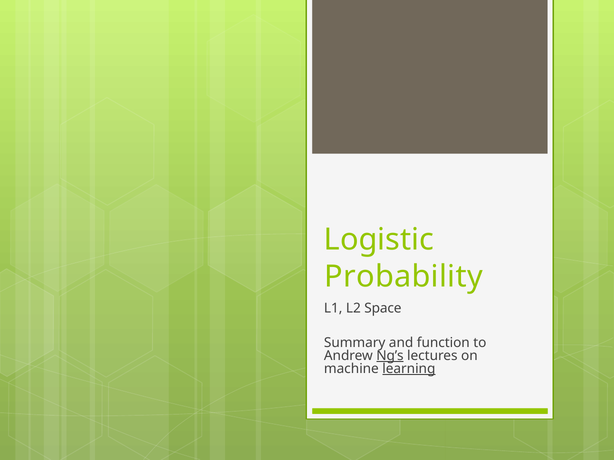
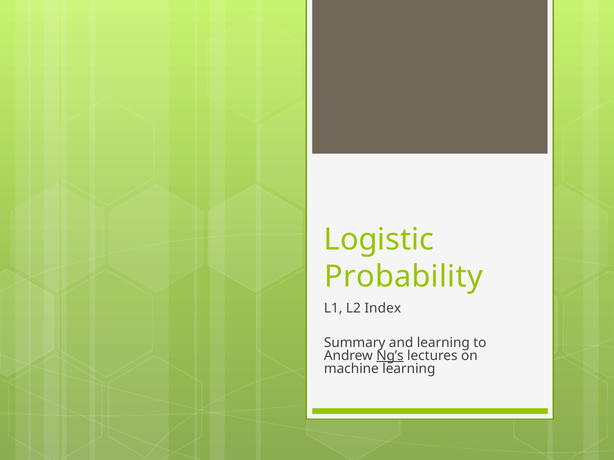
Space: Space -> Index (383, 309)
and function: function -> learning (443, 343)
learning underline: present -> none (409, 369)
